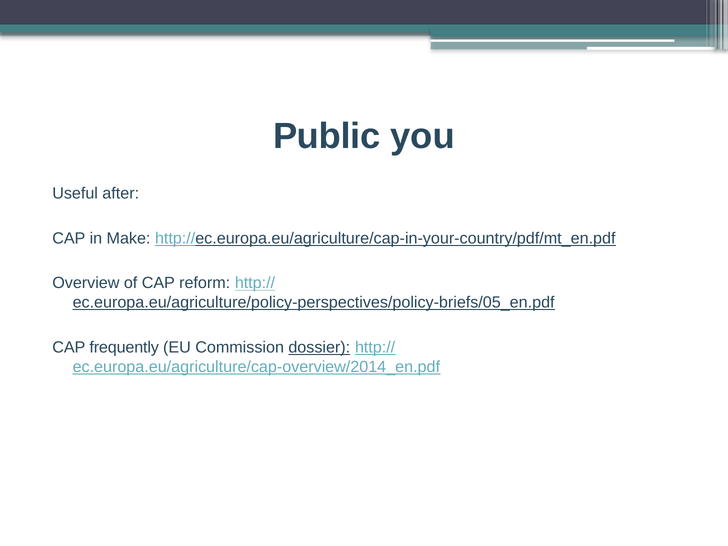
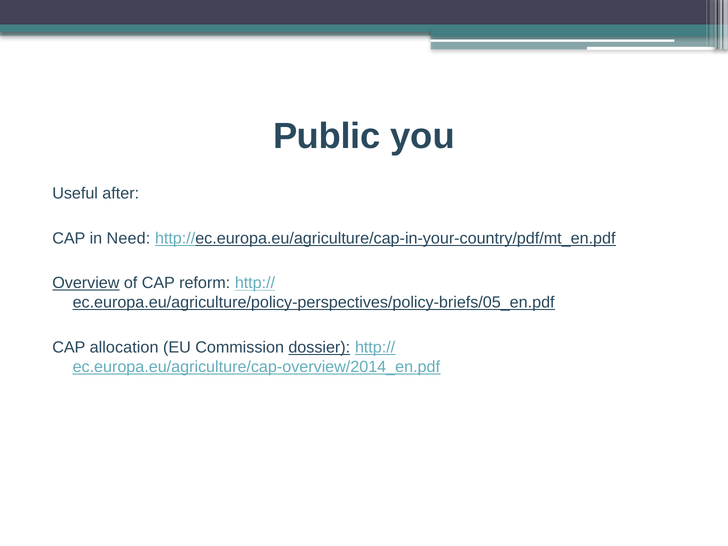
Make: Make -> Need (128, 238)
Overview underline: none -> present (86, 283)
frequently: frequently -> allocation (124, 347)
